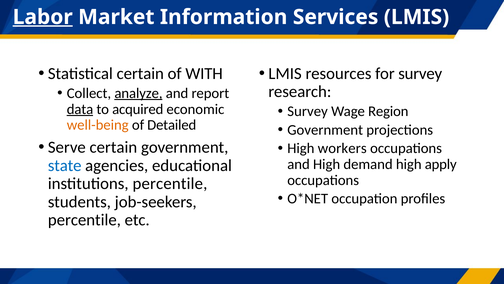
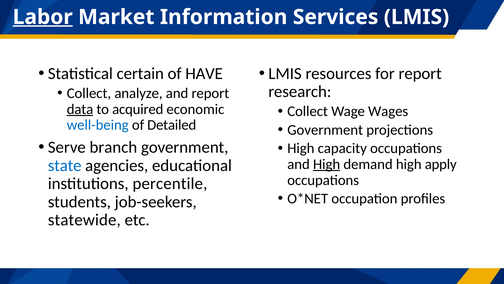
WITH: WITH -> HAVE (204, 73)
for survey: survey -> report (420, 73)
analyze underline: present -> none (138, 93)
Survey: Survey -> Collect (308, 111)
Region: Region -> Wages (388, 111)
well-being colour: orange -> blue (98, 125)
Serve certain: certain -> branch (113, 147)
workers: workers -> capacity (342, 148)
High underline: none -> present (327, 164)
percentile: percentile -> statewide (84, 220)
